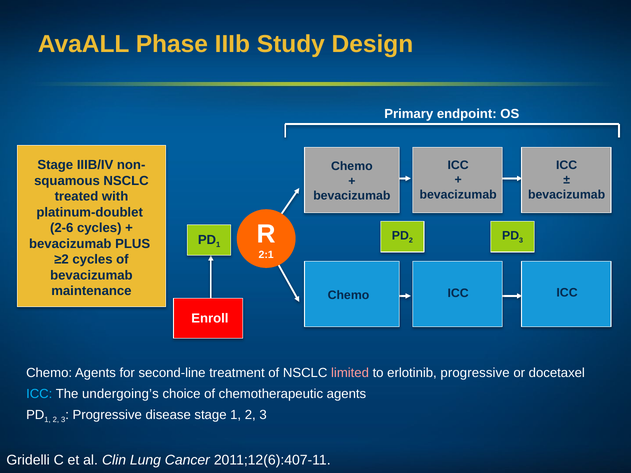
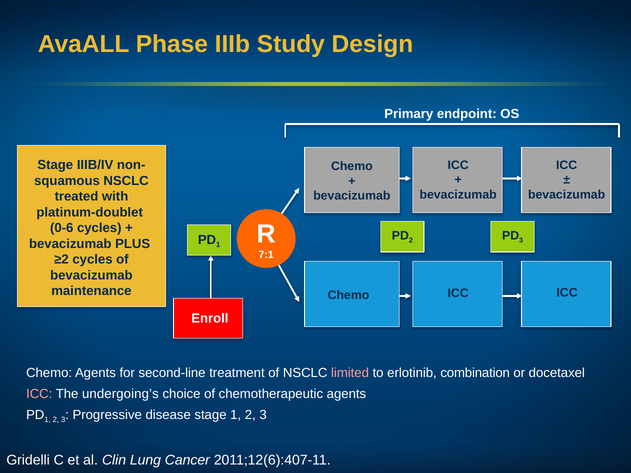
2-6: 2-6 -> 0-6 (62, 228)
2:1: 2:1 -> 7:1 (266, 255)
erlotinib progressive: progressive -> combination (475, 373)
ICC colour: light blue -> pink (39, 394)
